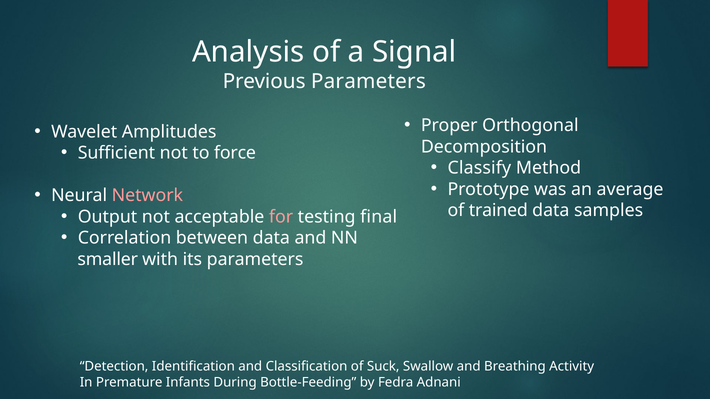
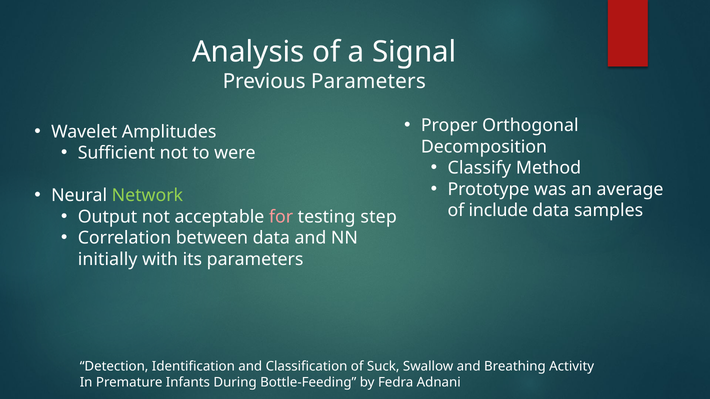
force: force -> were (235, 153)
Network colour: pink -> light green (147, 196)
trained: trained -> include (498, 211)
final: final -> step (379, 217)
smaller: smaller -> initially (108, 260)
